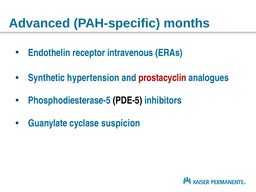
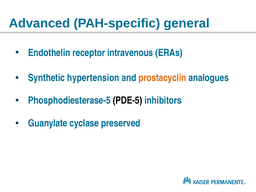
months: months -> general (187, 23)
prostacyclin colour: red -> orange (162, 78)
suspicion: suspicion -> preserved (121, 123)
